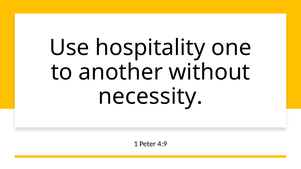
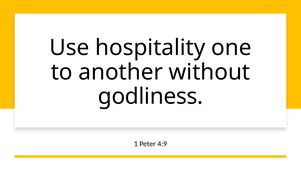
necessity: necessity -> godliness (151, 97)
